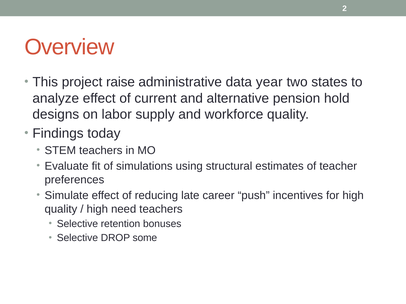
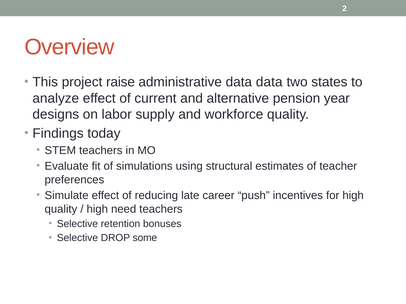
data year: year -> data (269, 82)
hold: hold -> year (337, 98)
